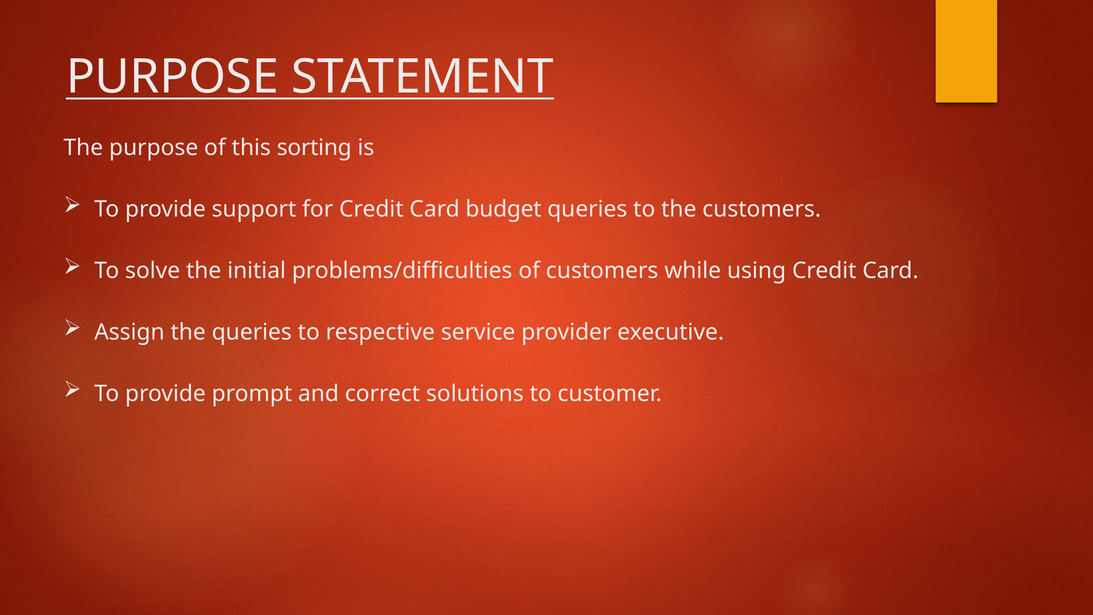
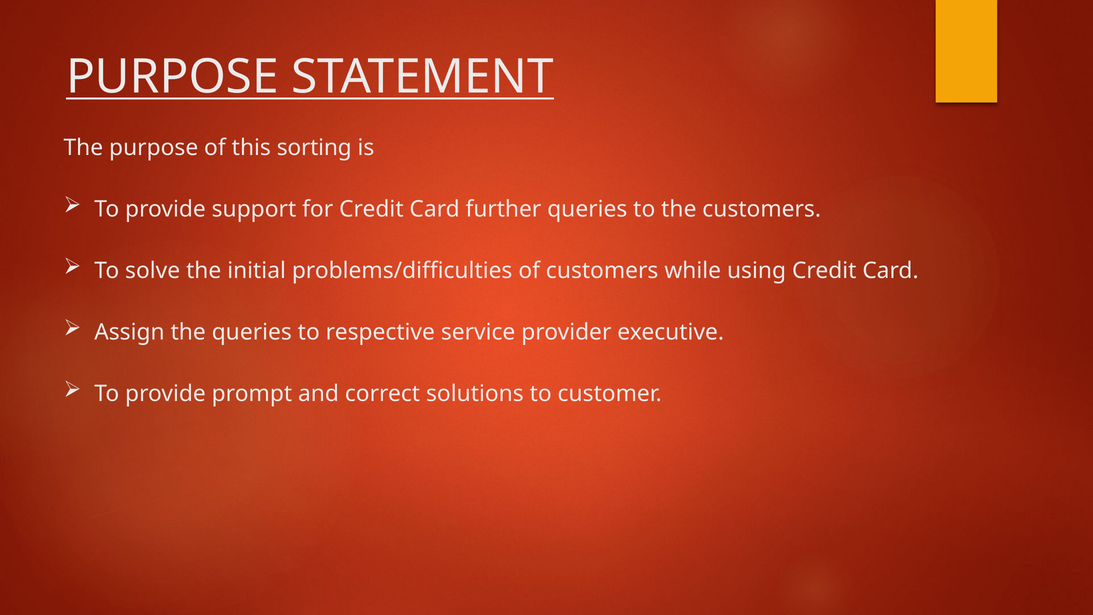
budget: budget -> further (503, 209)
